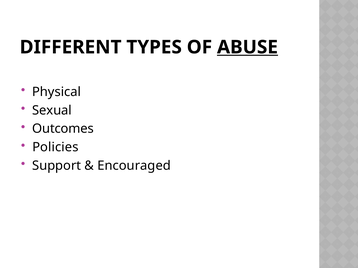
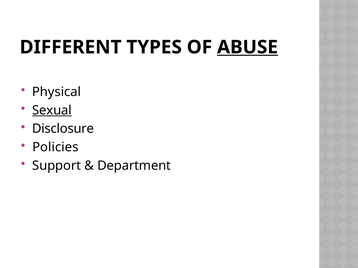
Sexual underline: none -> present (52, 110)
Outcomes: Outcomes -> Disclosure (63, 129)
Encouraged: Encouraged -> Department (134, 166)
